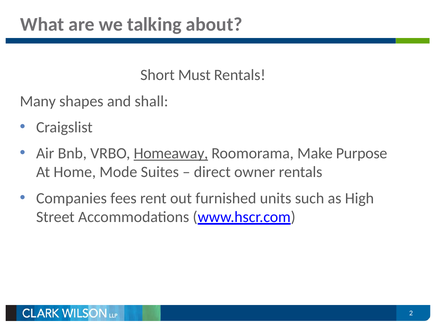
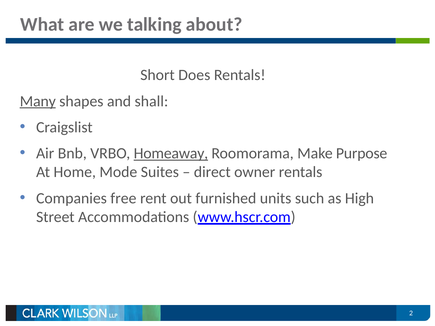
Must: Must -> Does (194, 75)
Many underline: none -> present (38, 101)
fees: fees -> free (123, 198)
